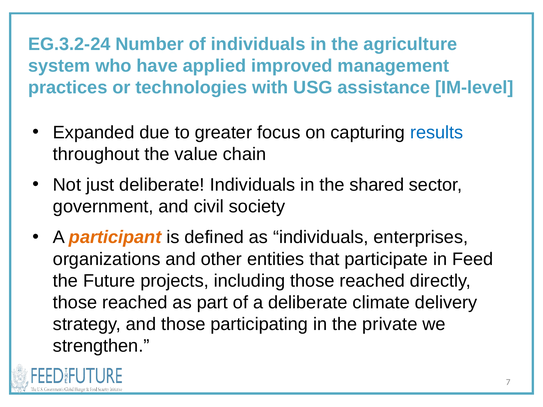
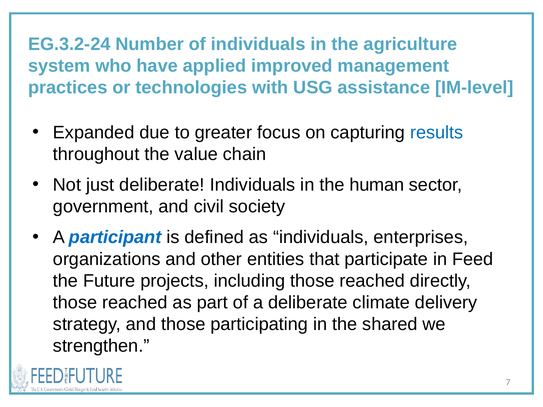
shared: shared -> human (377, 185)
participant colour: orange -> blue (115, 237)
private: private -> shared (390, 324)
